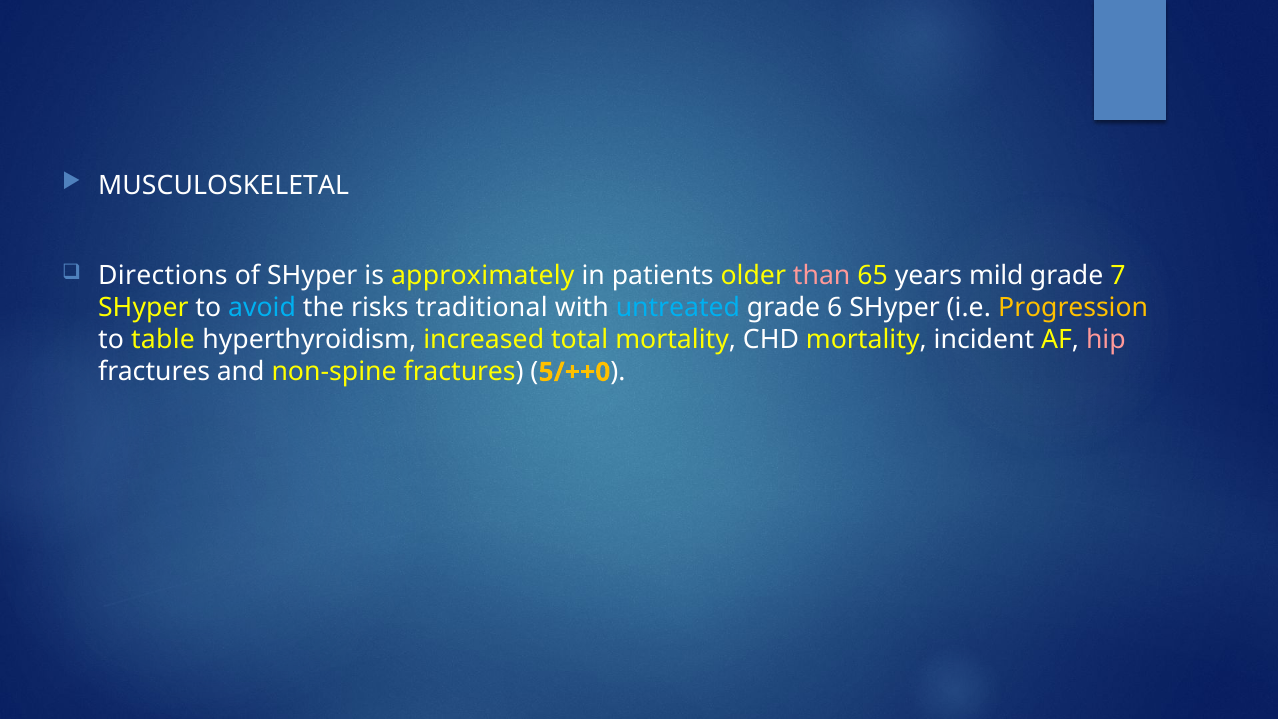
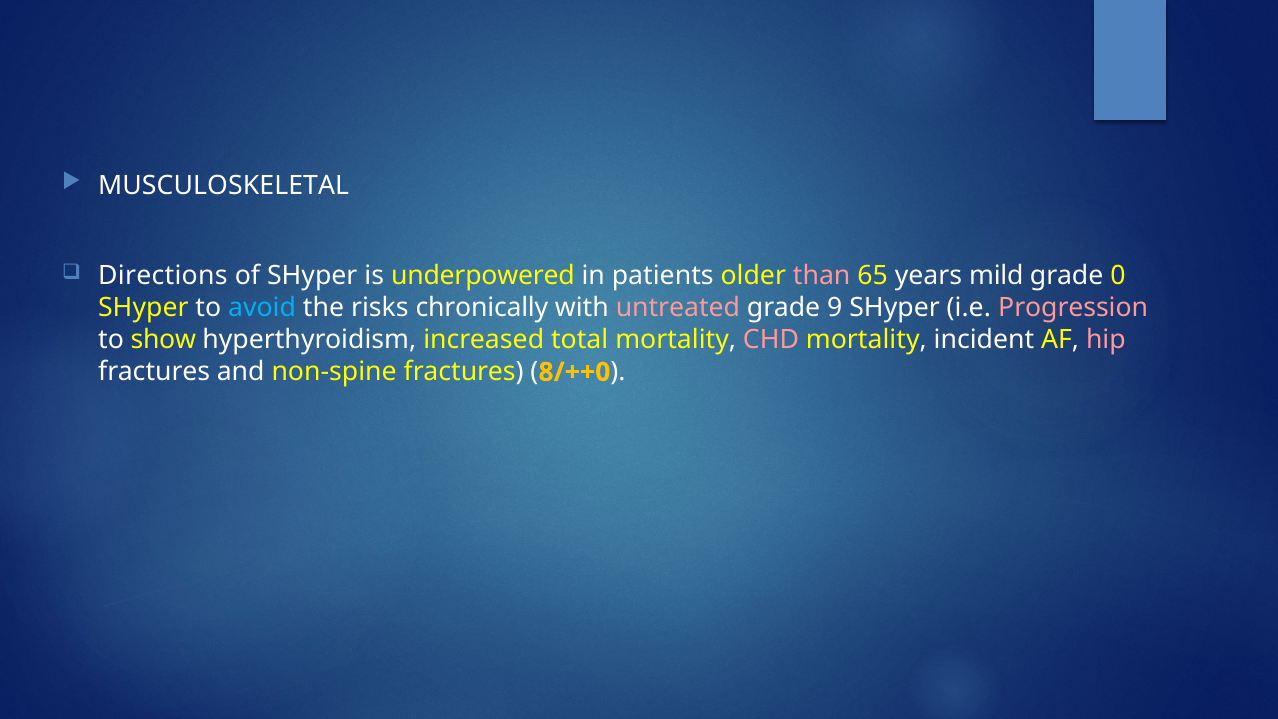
approximately: approximately -> underpowered (483, 276)
7: 7 -> 0 (1118, 276)
traditional: traditional -> chronically (482, 308)
untreated colour: light blue -> pink (678, 308)
6: 6 -> 9 (835, 308)
Progression colour: yellow -> pink (1073, 308)
table: table -> show (163, 340)
CHD colour: white -> pink (771, 340)
5/++0: 5/++0 -> 8/++0 (574, 372)
